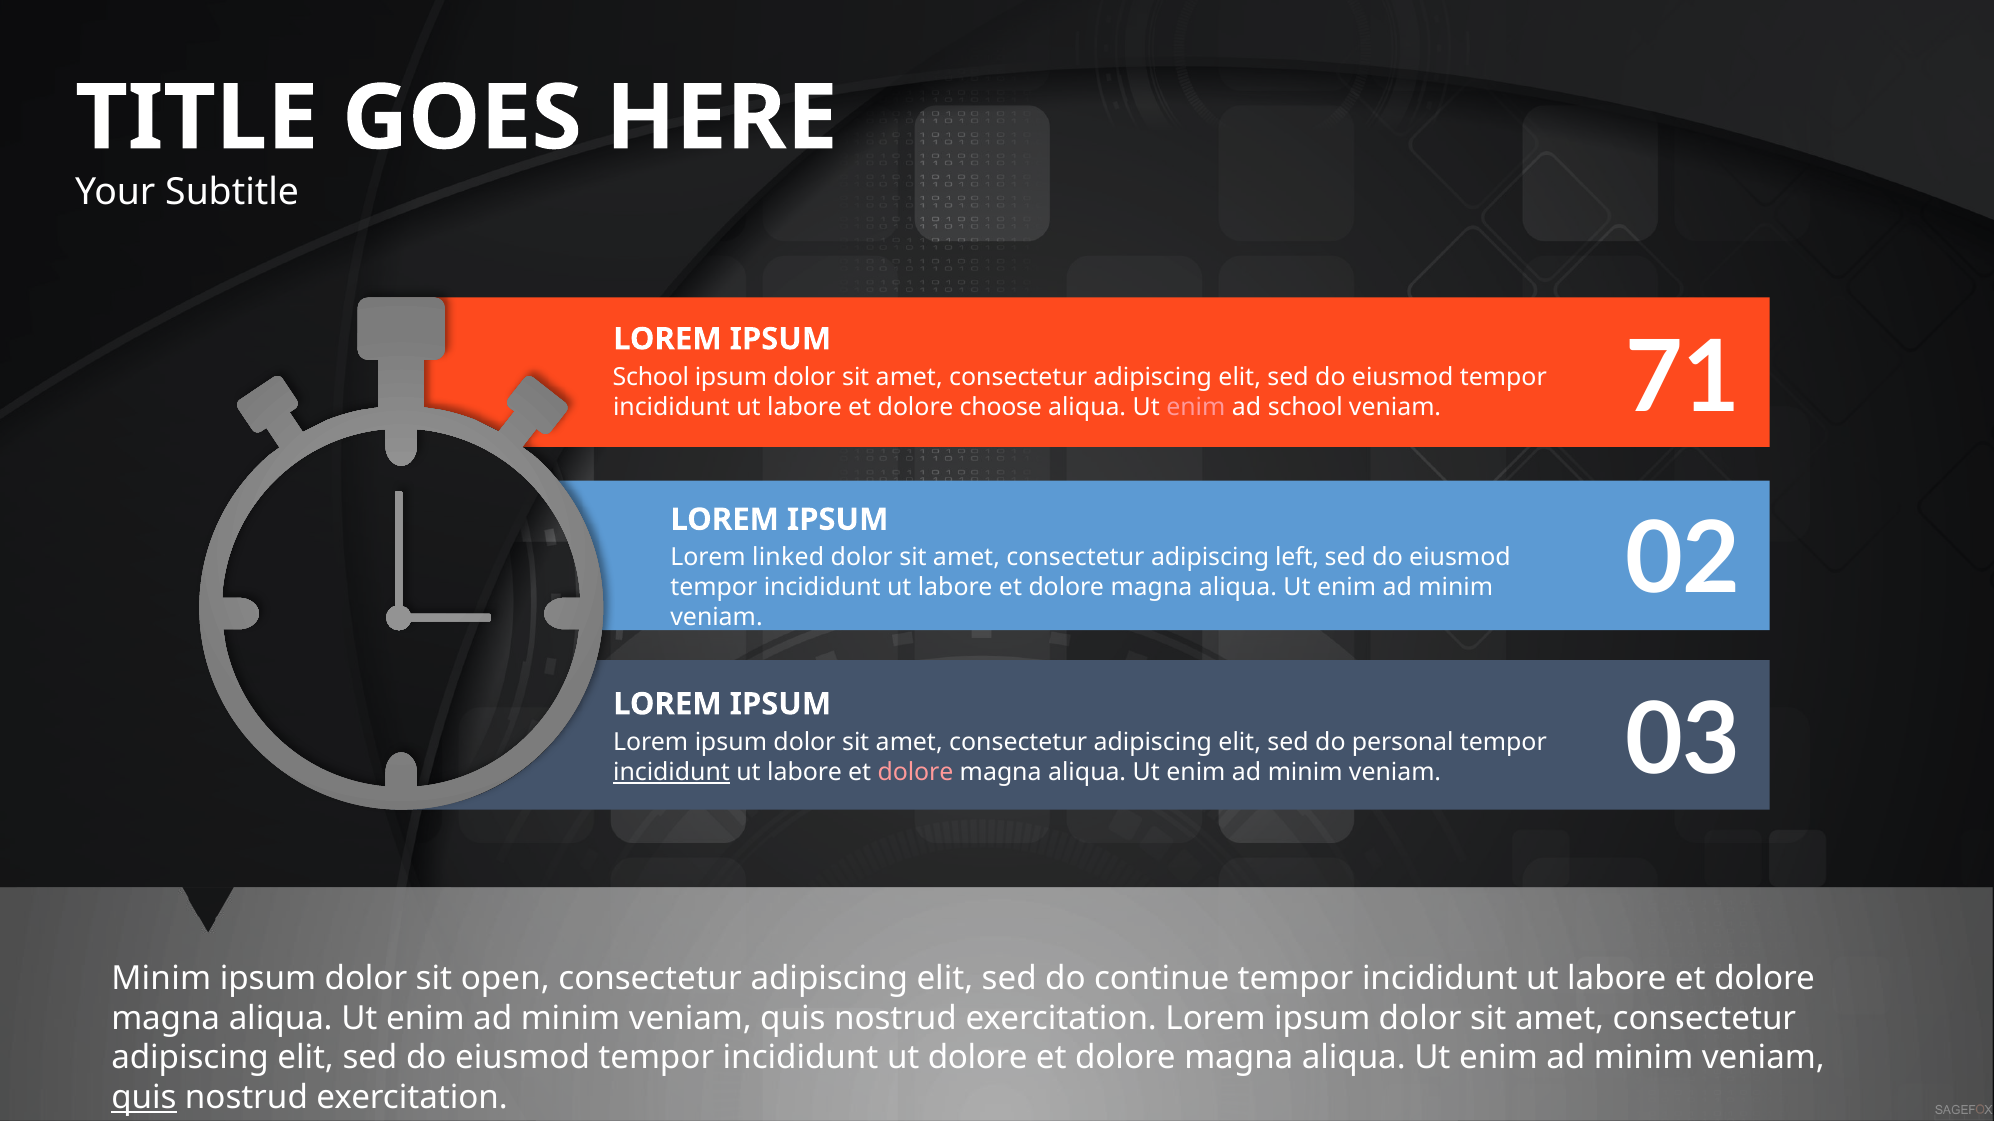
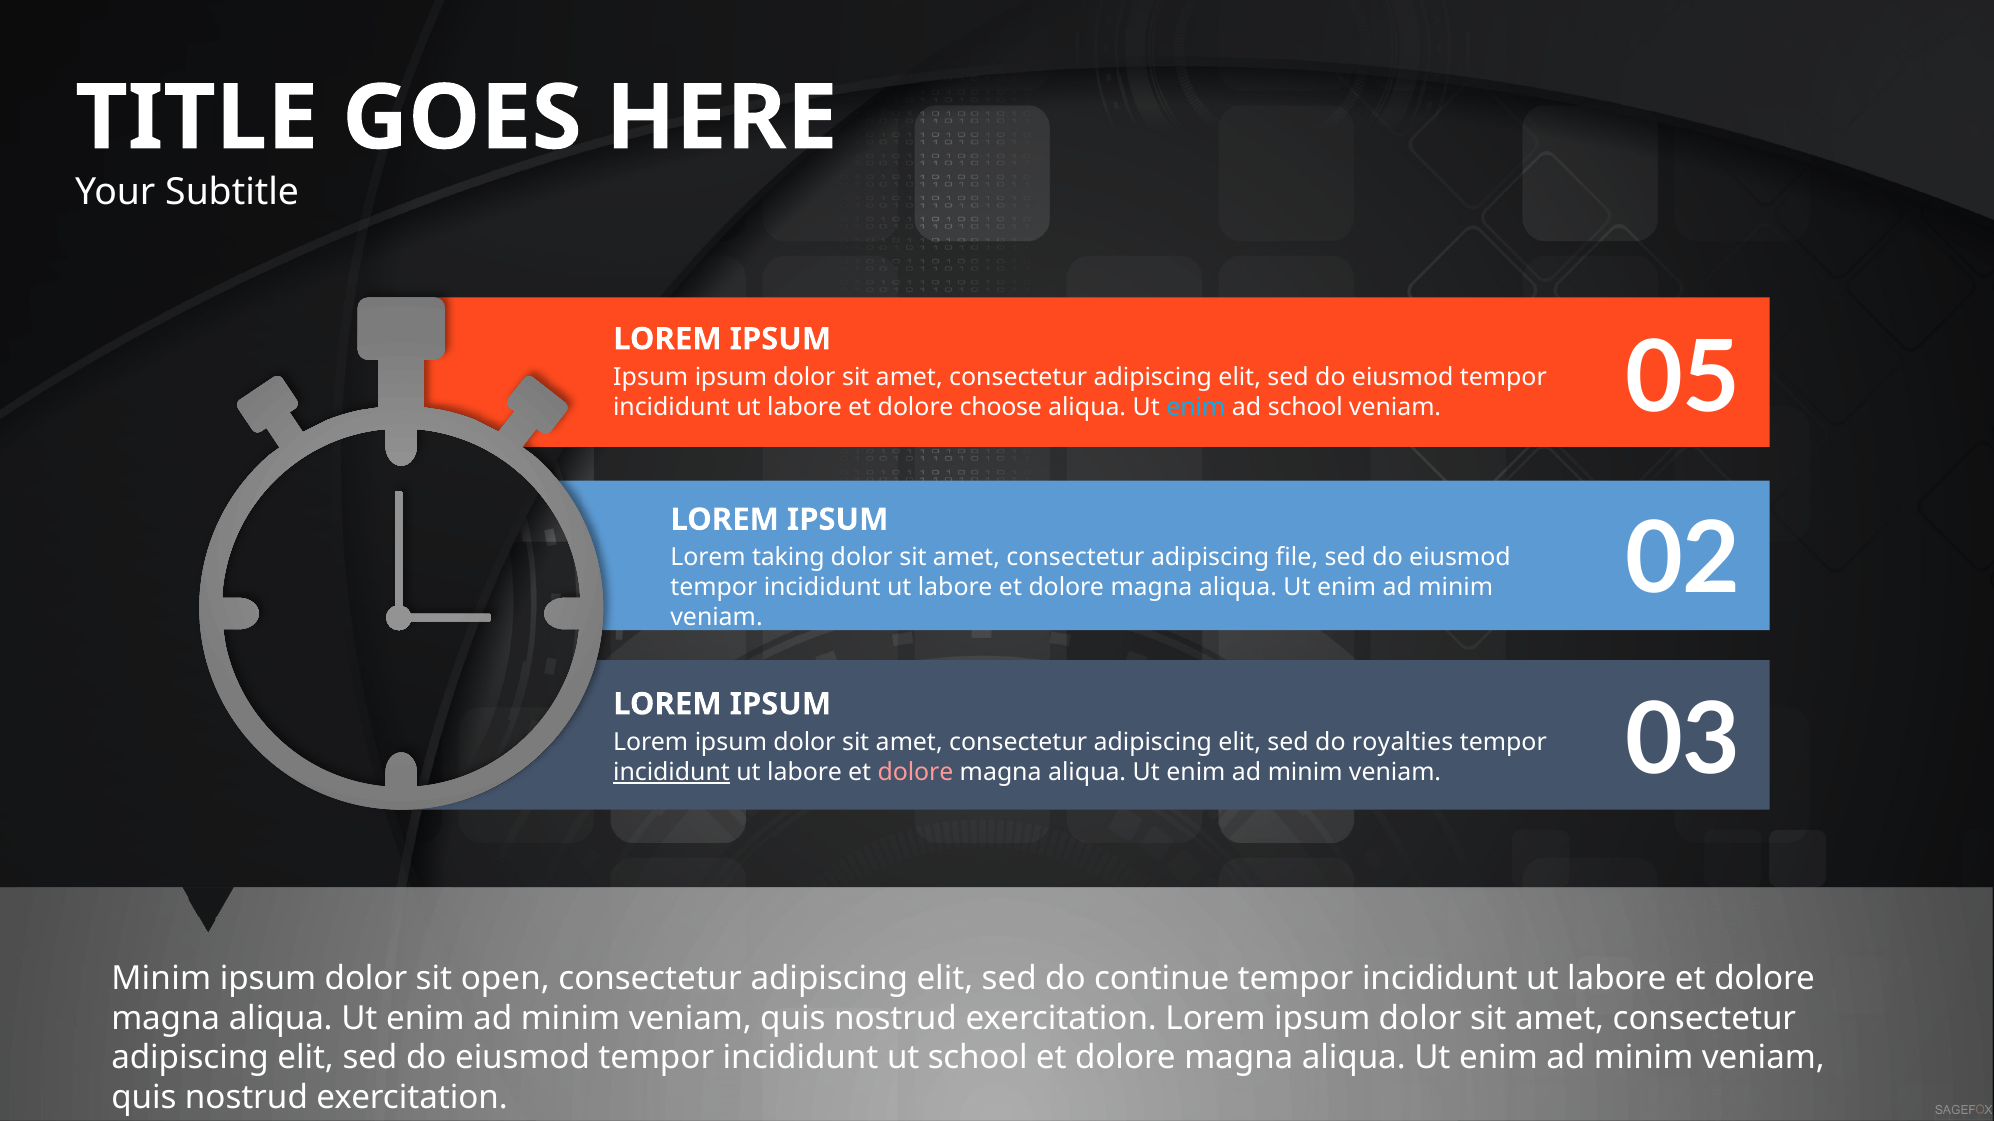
School: School -> Ipsum (651, 377)
enim colour: pink -> light blue (1196, 407)
71: 71 -> 05 (1683, 379)
linked: linked -> taking (788, 558)
left: left -> file (1297, 558)
personal: personal -> royalties (1403, 743)
ut dolore: dolore -> school (978, 1059)
quis underline: present -> none (144, 1098)
